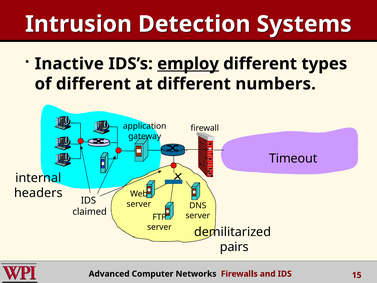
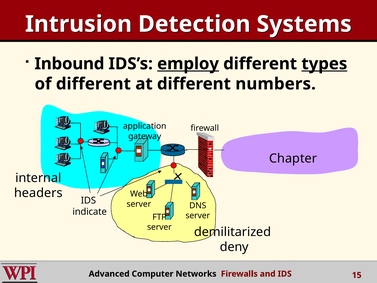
Inactive: Inactive -> Inbound (69, 64)
types underline: none -> present (324, 64)
Timeout: Timeout -> Chapter (293, 158)
claimed: claimed -> indicate (90, 212)
pairs: pairs -> deny (234, 247)
